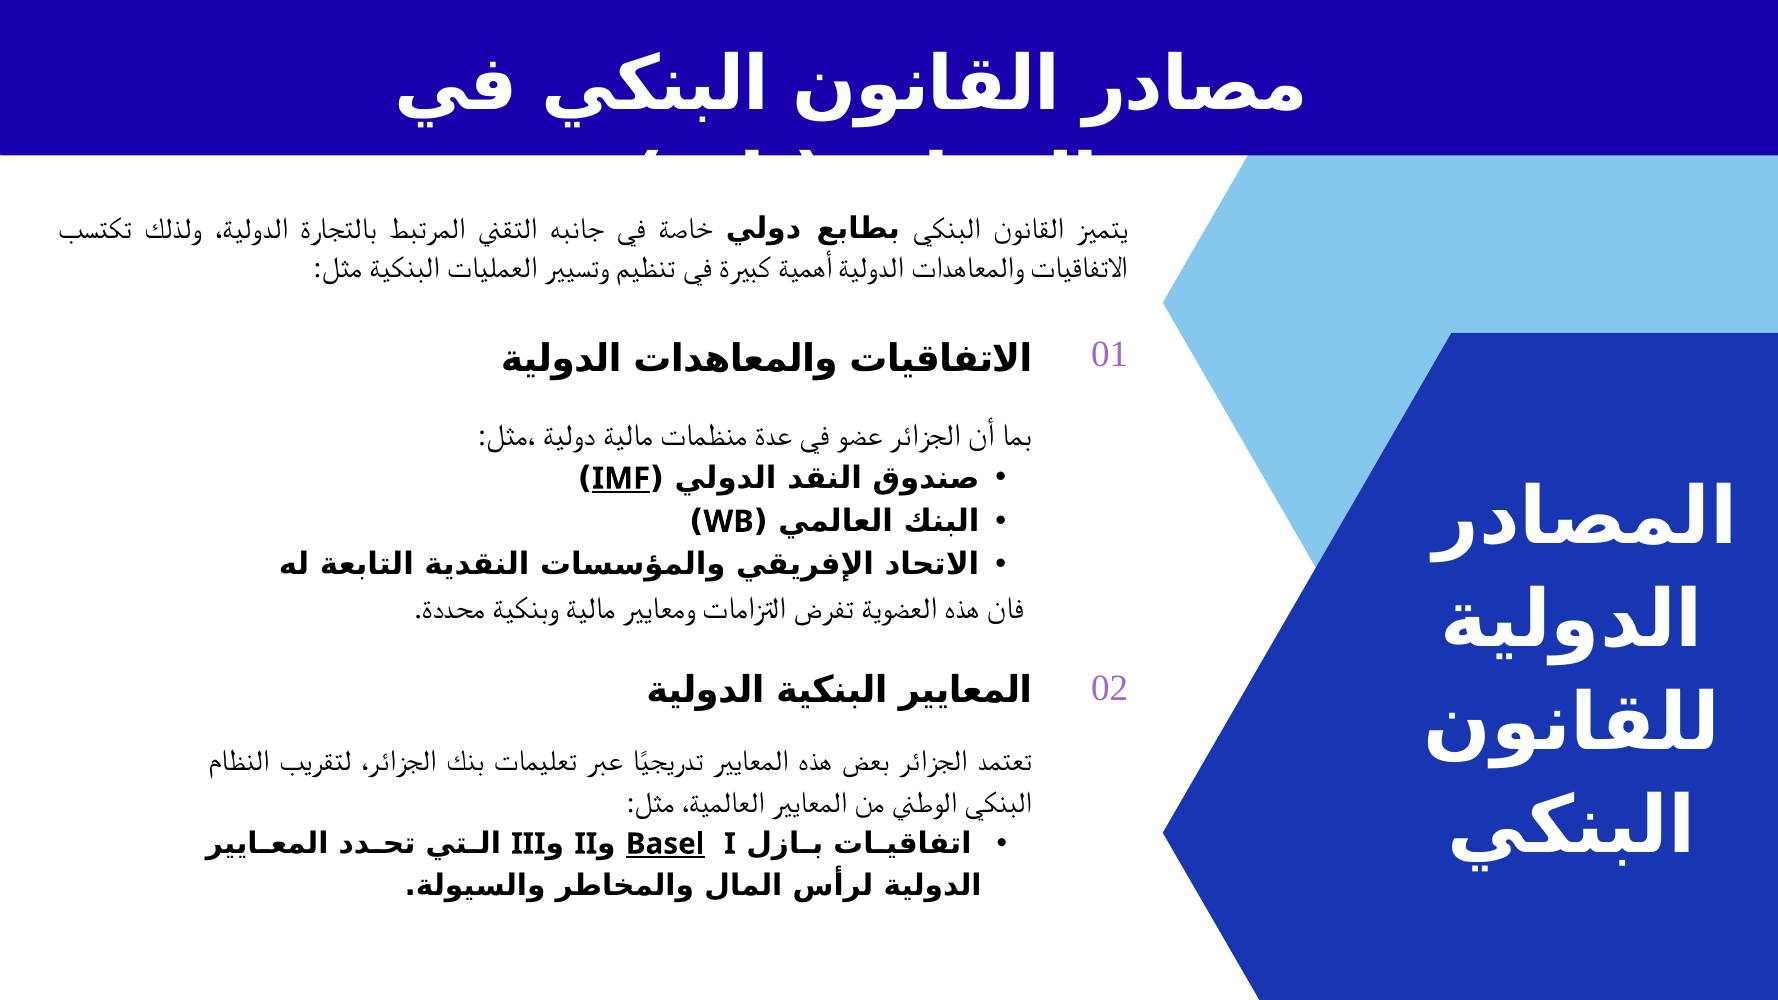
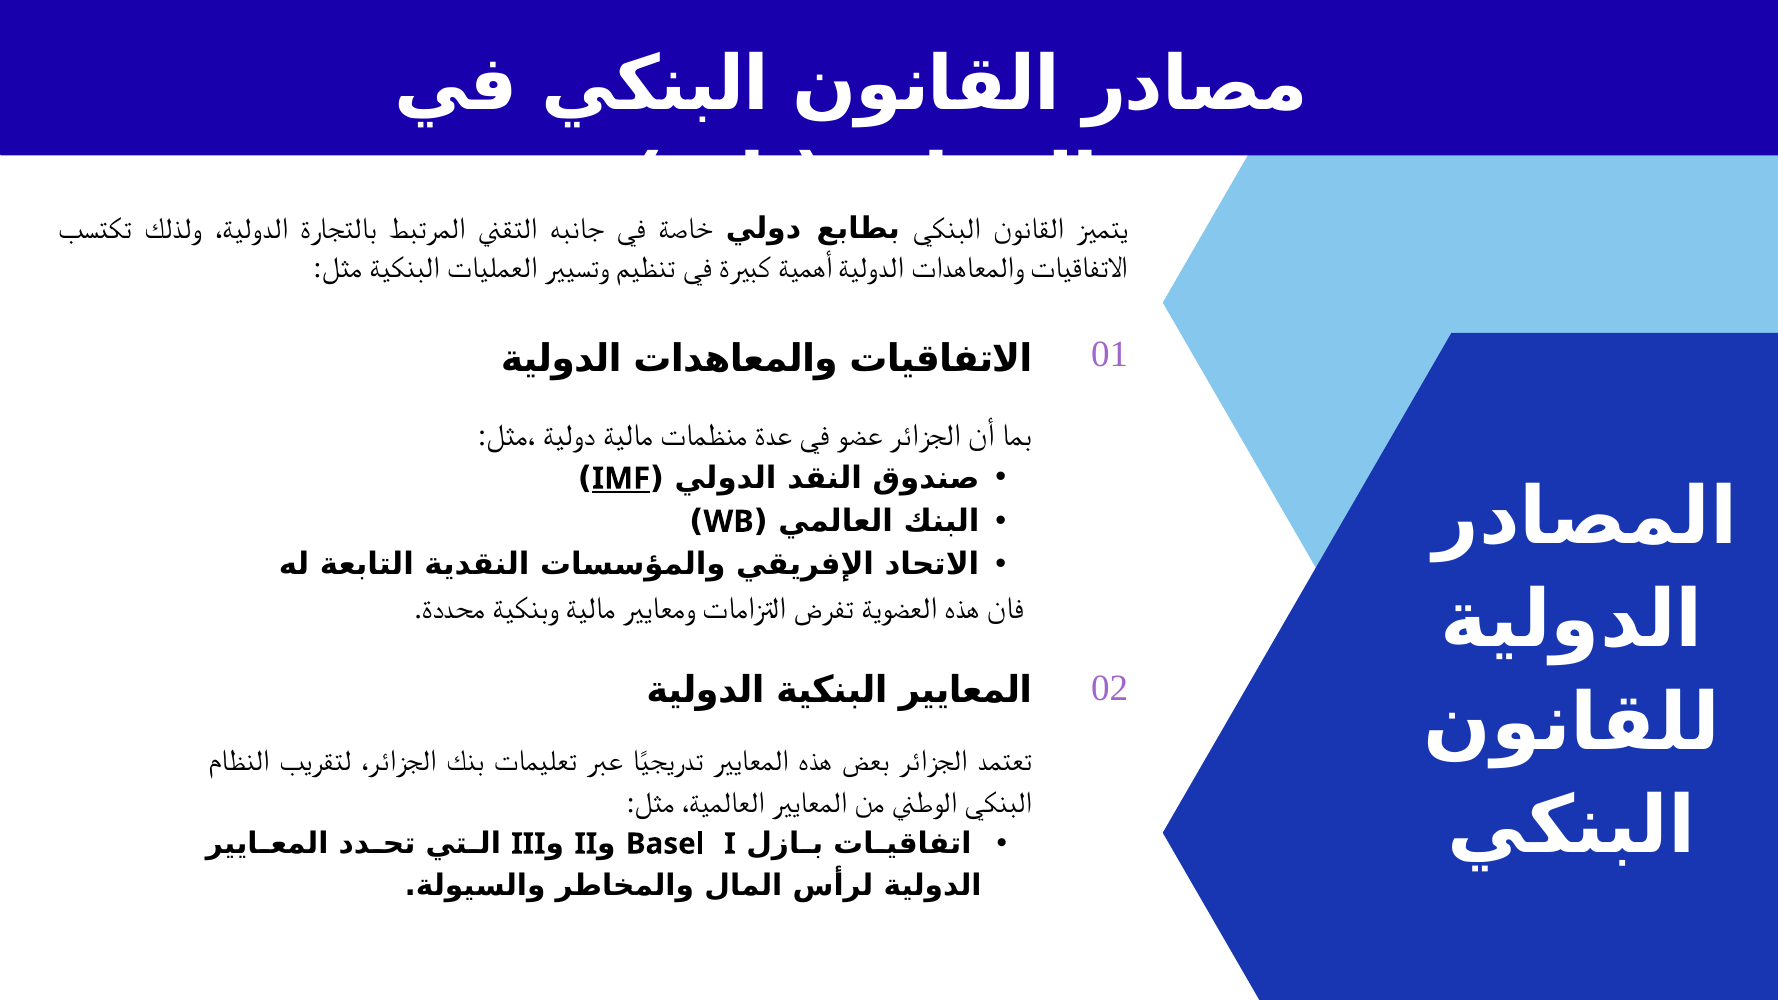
Basel underline: present -> none (665, 844)
